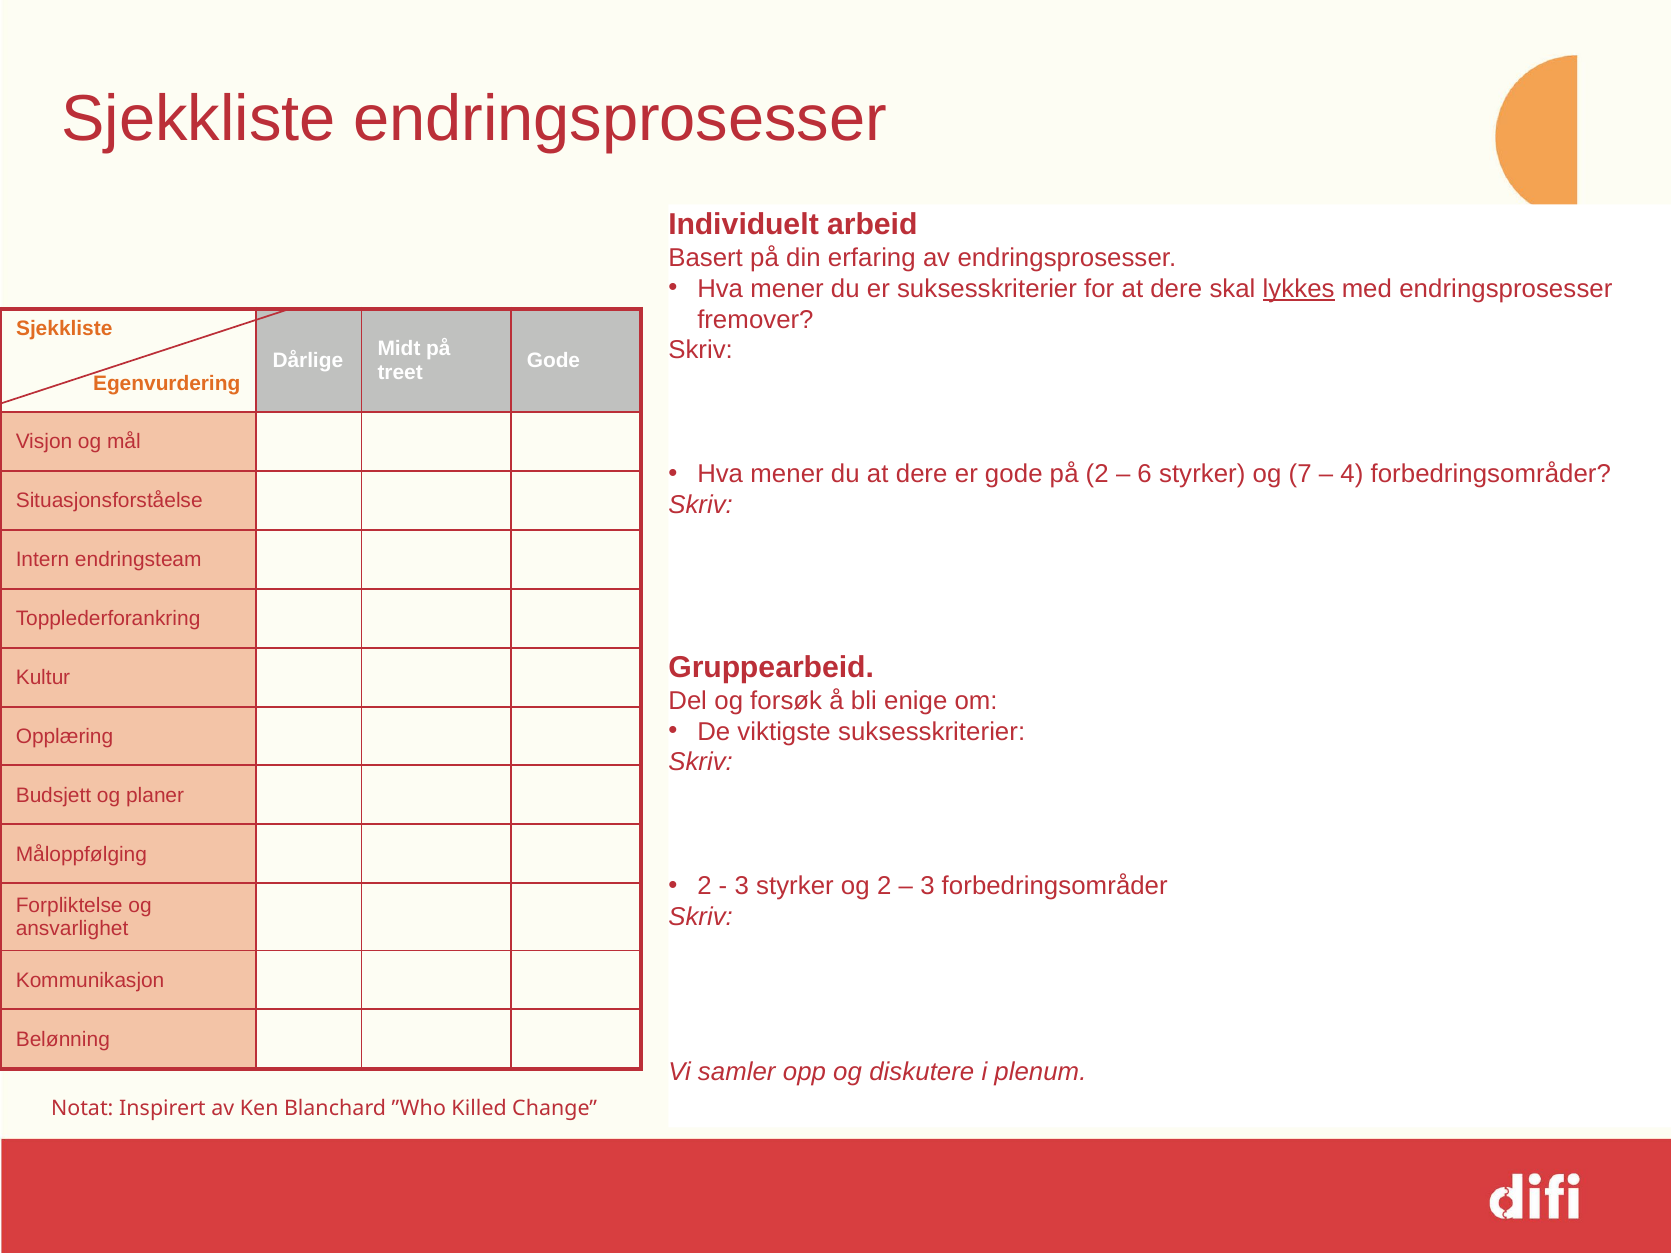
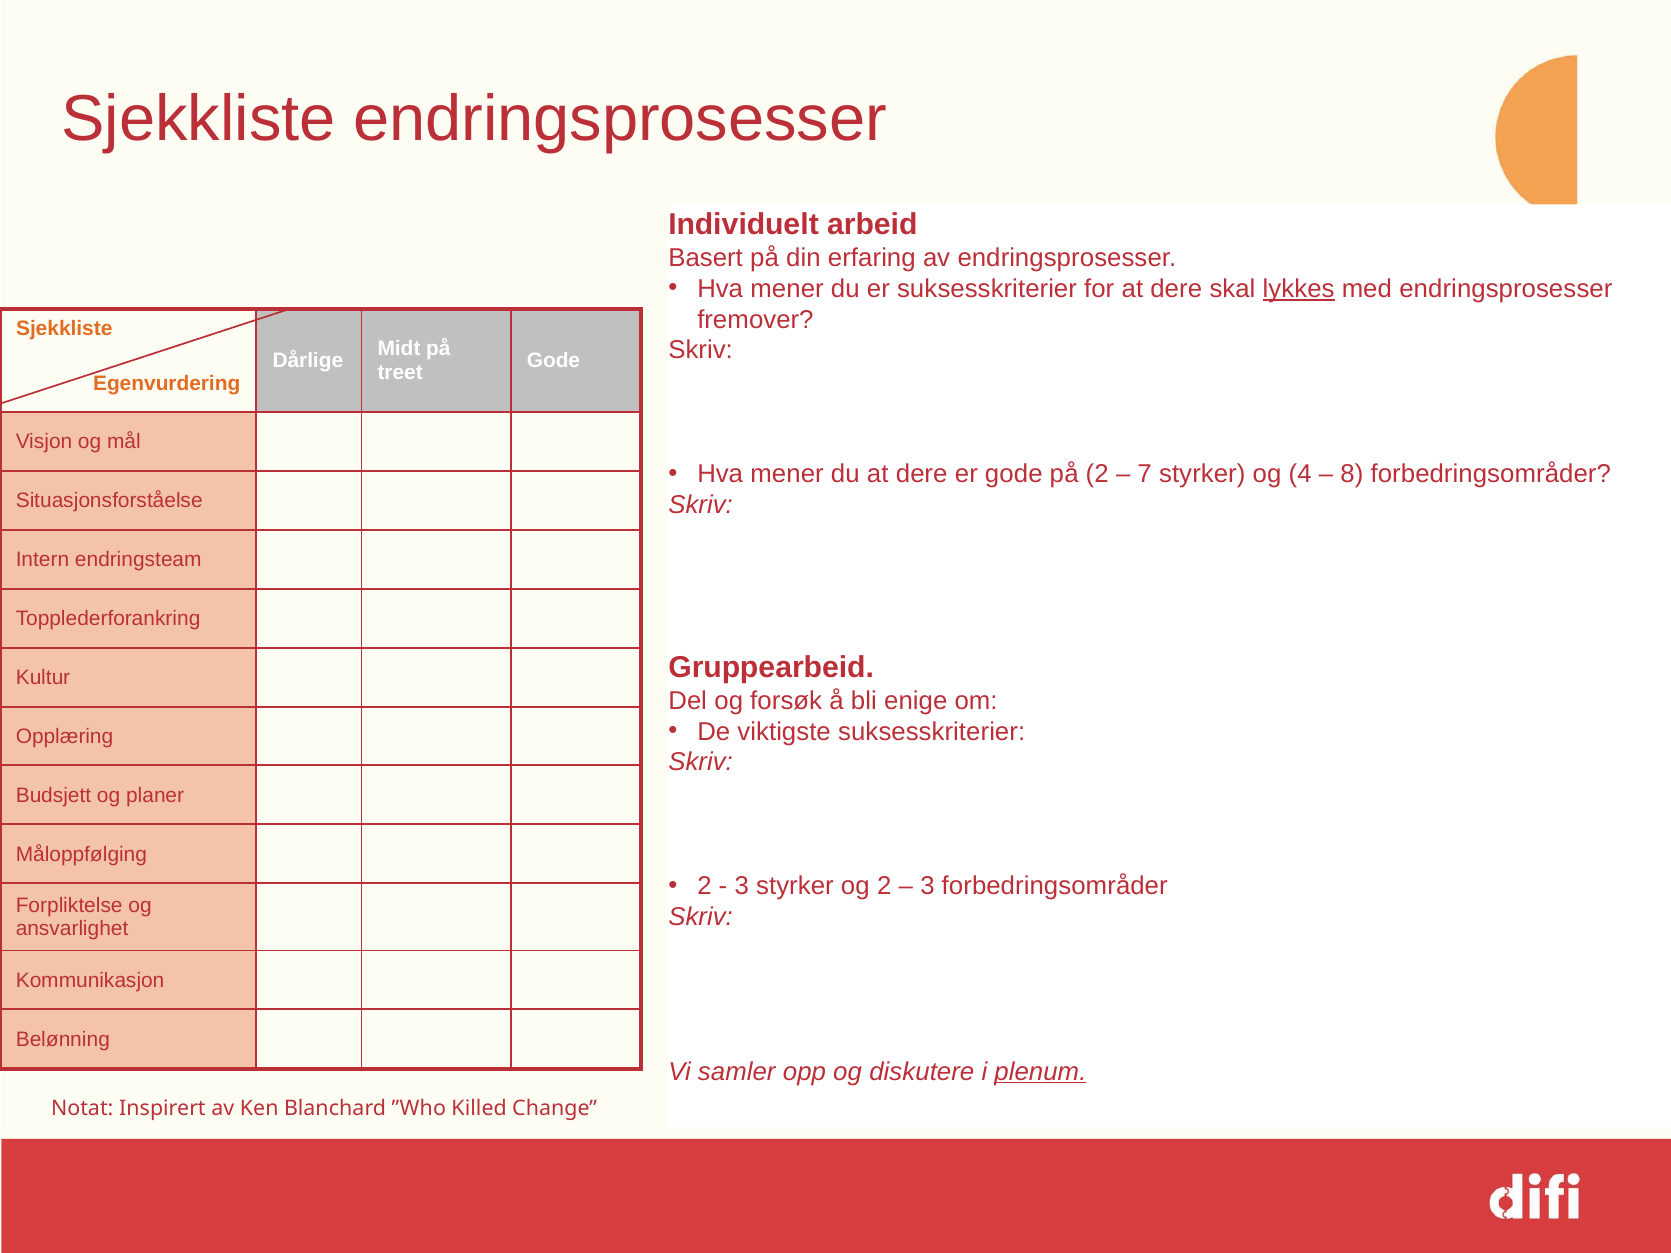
6: 6 -> 7 (1145, 474)
7: 7 -> 4 (1300, 474)
4: 4 -> 8 (1352, 474)
plenum underline: none -> present (1040, 1072)
